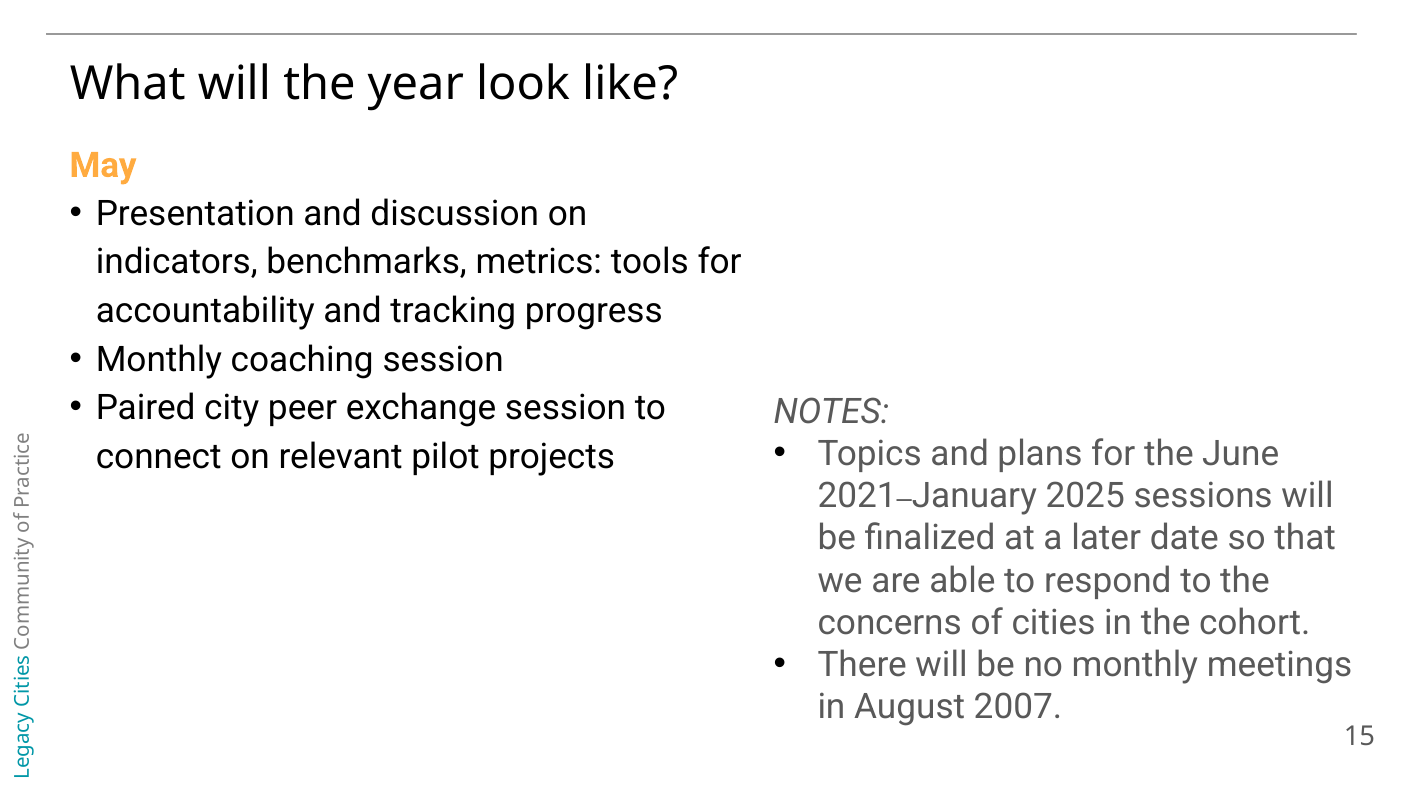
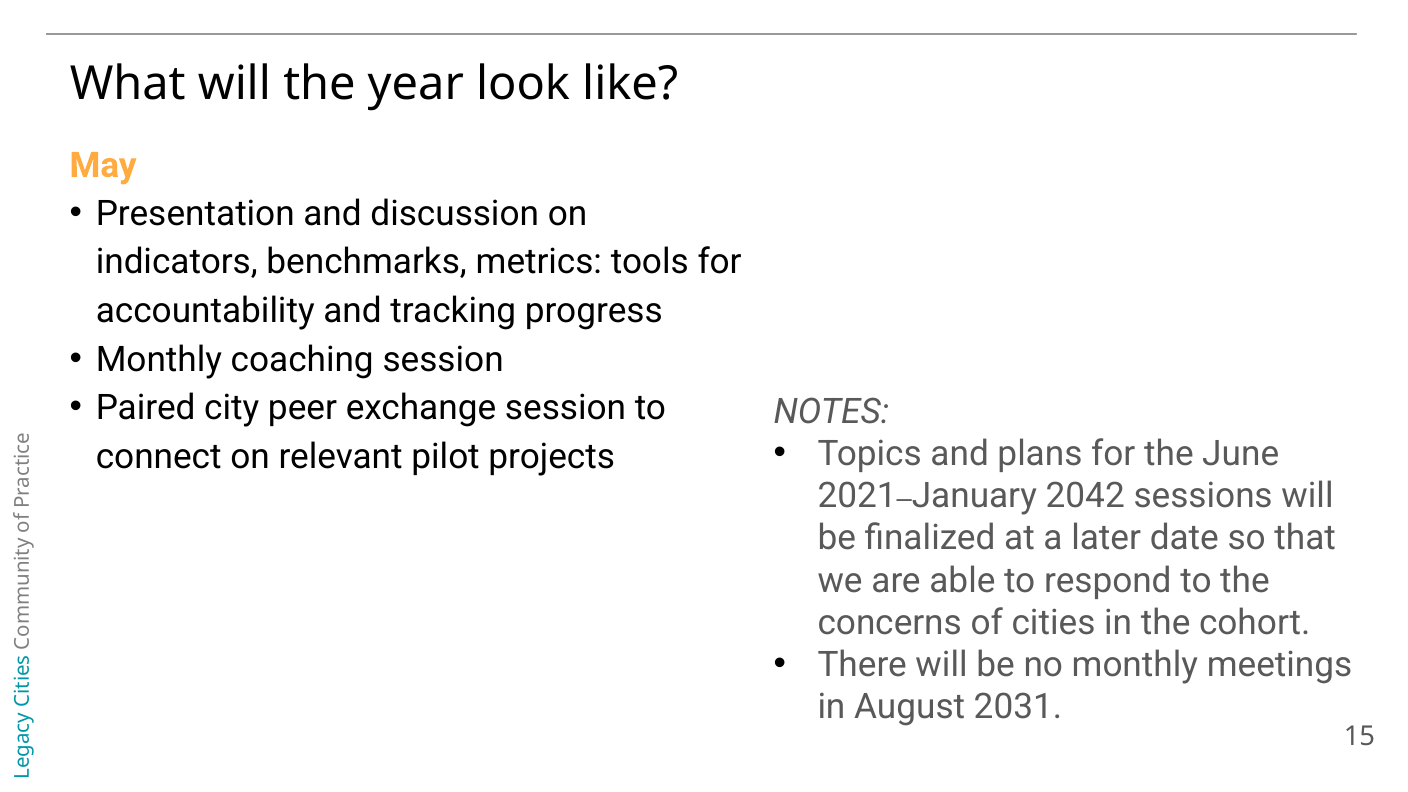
2025: 2025 -> 2042 (1085, 496)
2007: 2007 -> 2031 (1018, 707)
